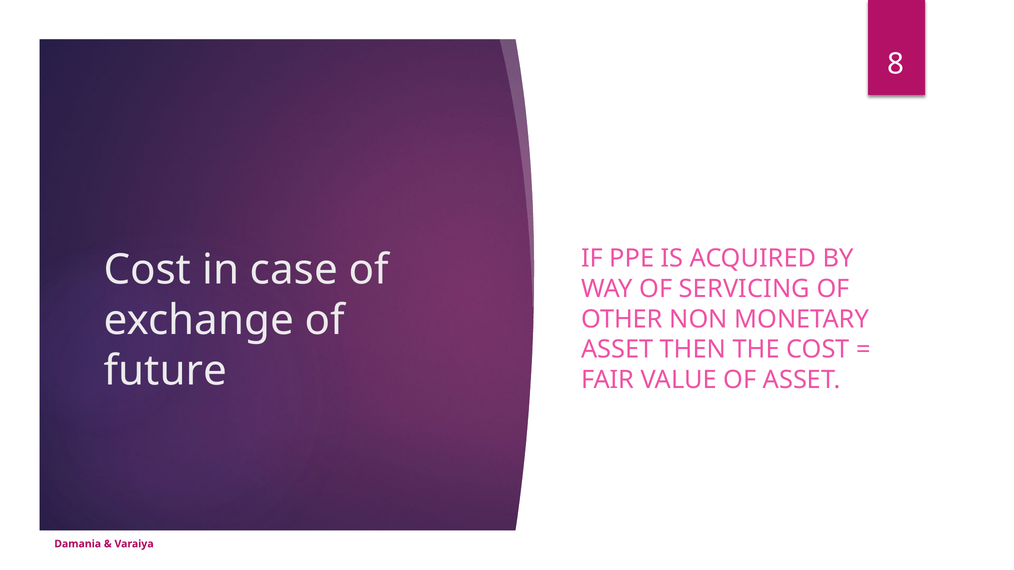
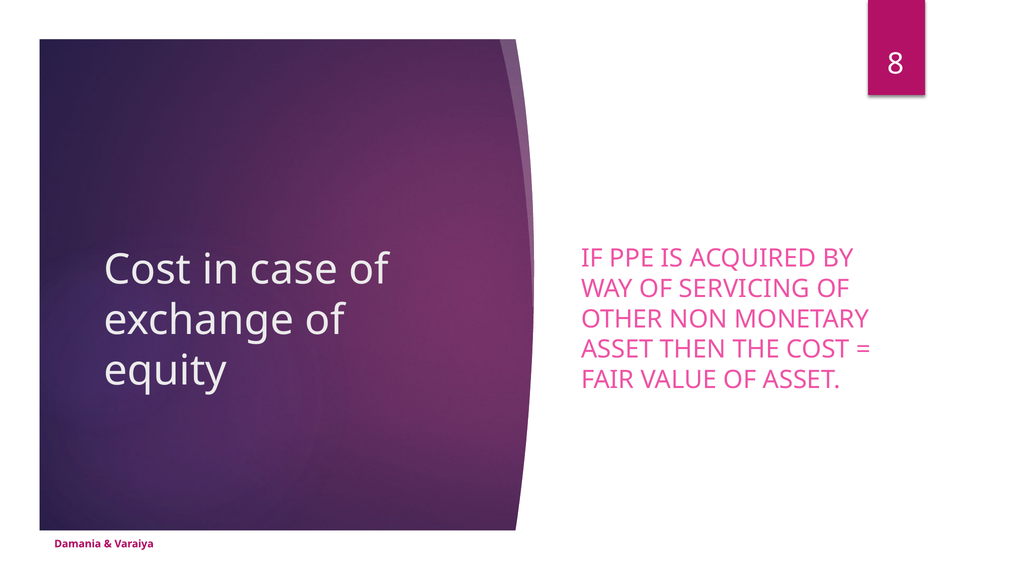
future: future -> equity (165, 371)
